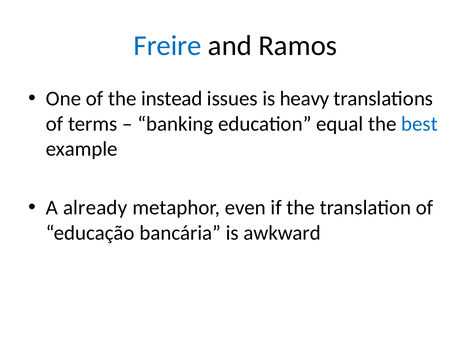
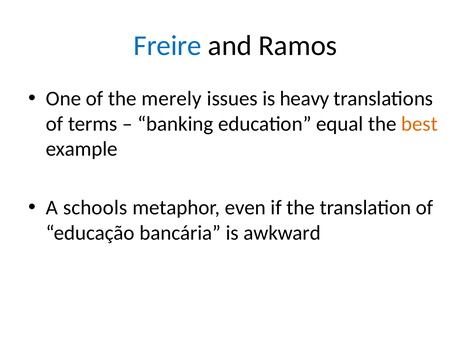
instead: instead -> merely (172, 99)
best colour: blue -> orange (419, 124)
already: already -> schools (95, 208)
